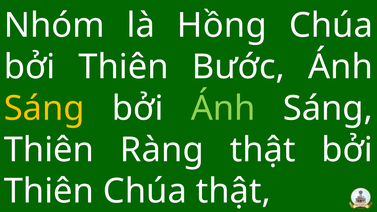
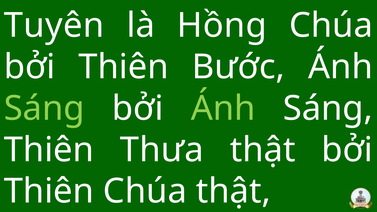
Nhóm: Nhóm -> Tuyên (54, 25)
Sáng colour: yellow -> light green (44, 108)
Ràng: Ràng -> Thưa (162, 150)
